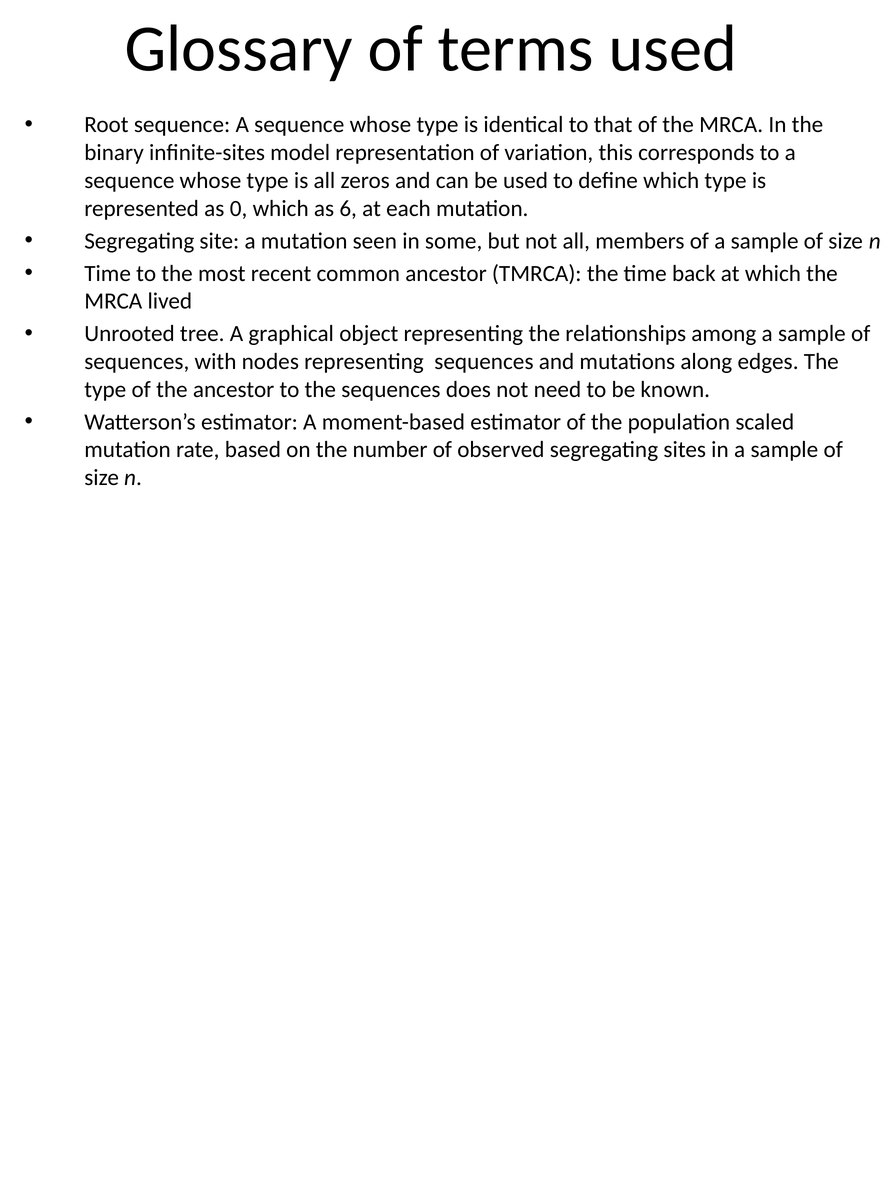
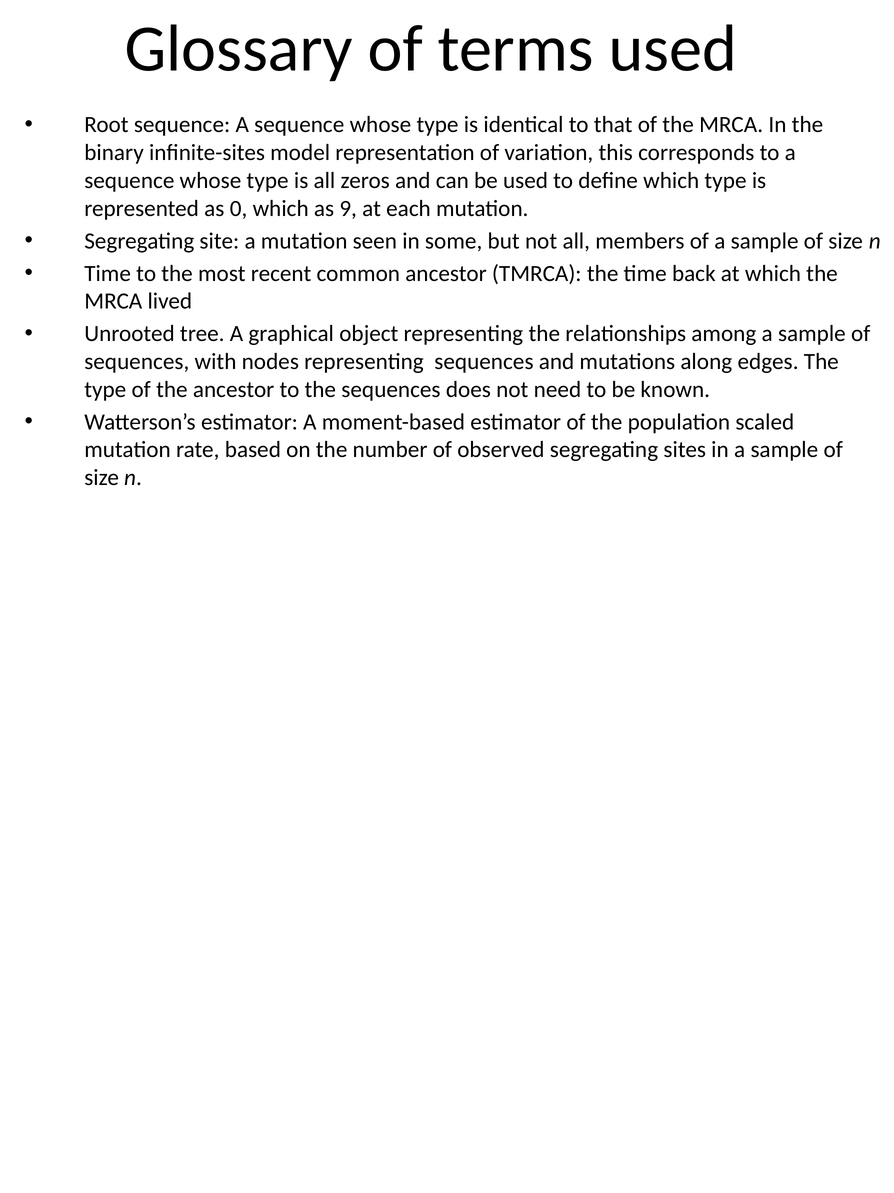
6: 6 -> 9 (348, 208)
